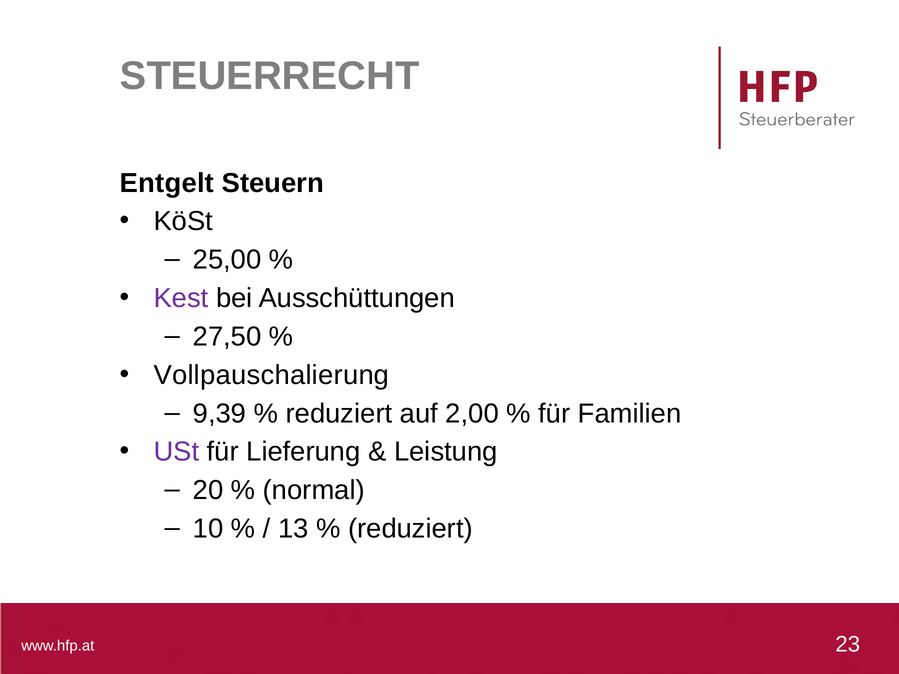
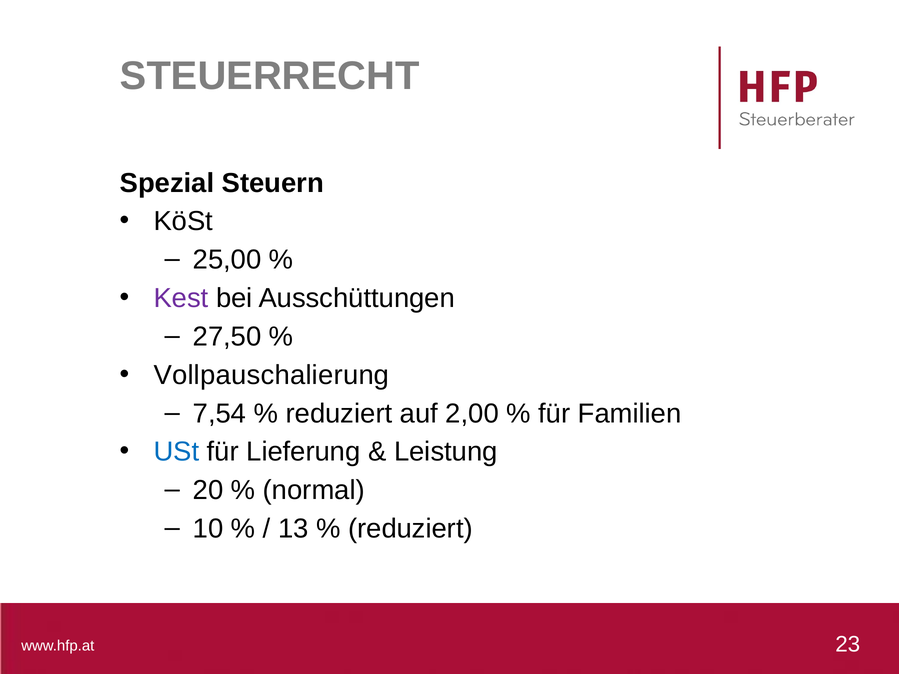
Entgelt: Entgelt -> Spezial (167, 183)
9,39: 9,39 -> 7,54 (220, 414)
USt colour: purple -> blue (176, 452)
